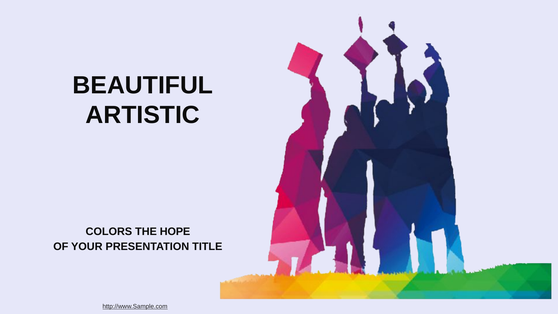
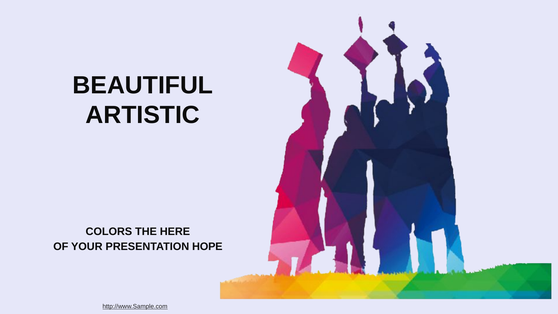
HOPE: HOPE -> HERE (175, 231)
TITLE: TITLE -> HOPE (207, 247)
